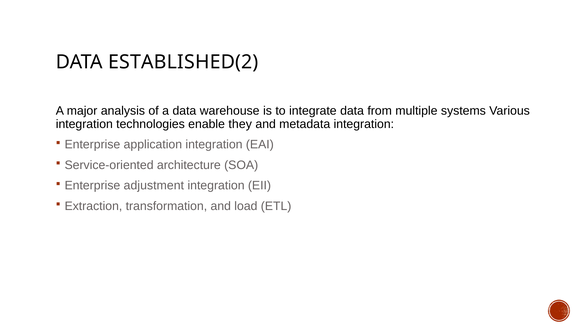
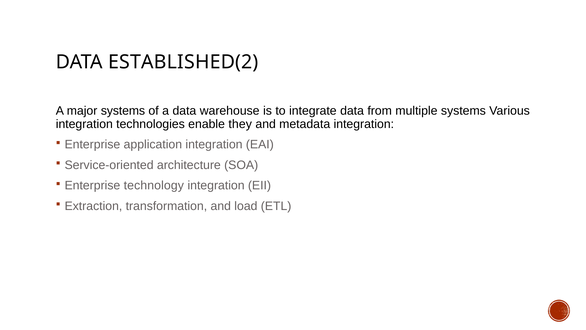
major analysis: analysis -> systems (123, 111)
adjustment: adjustment -> technology (154, 185)
